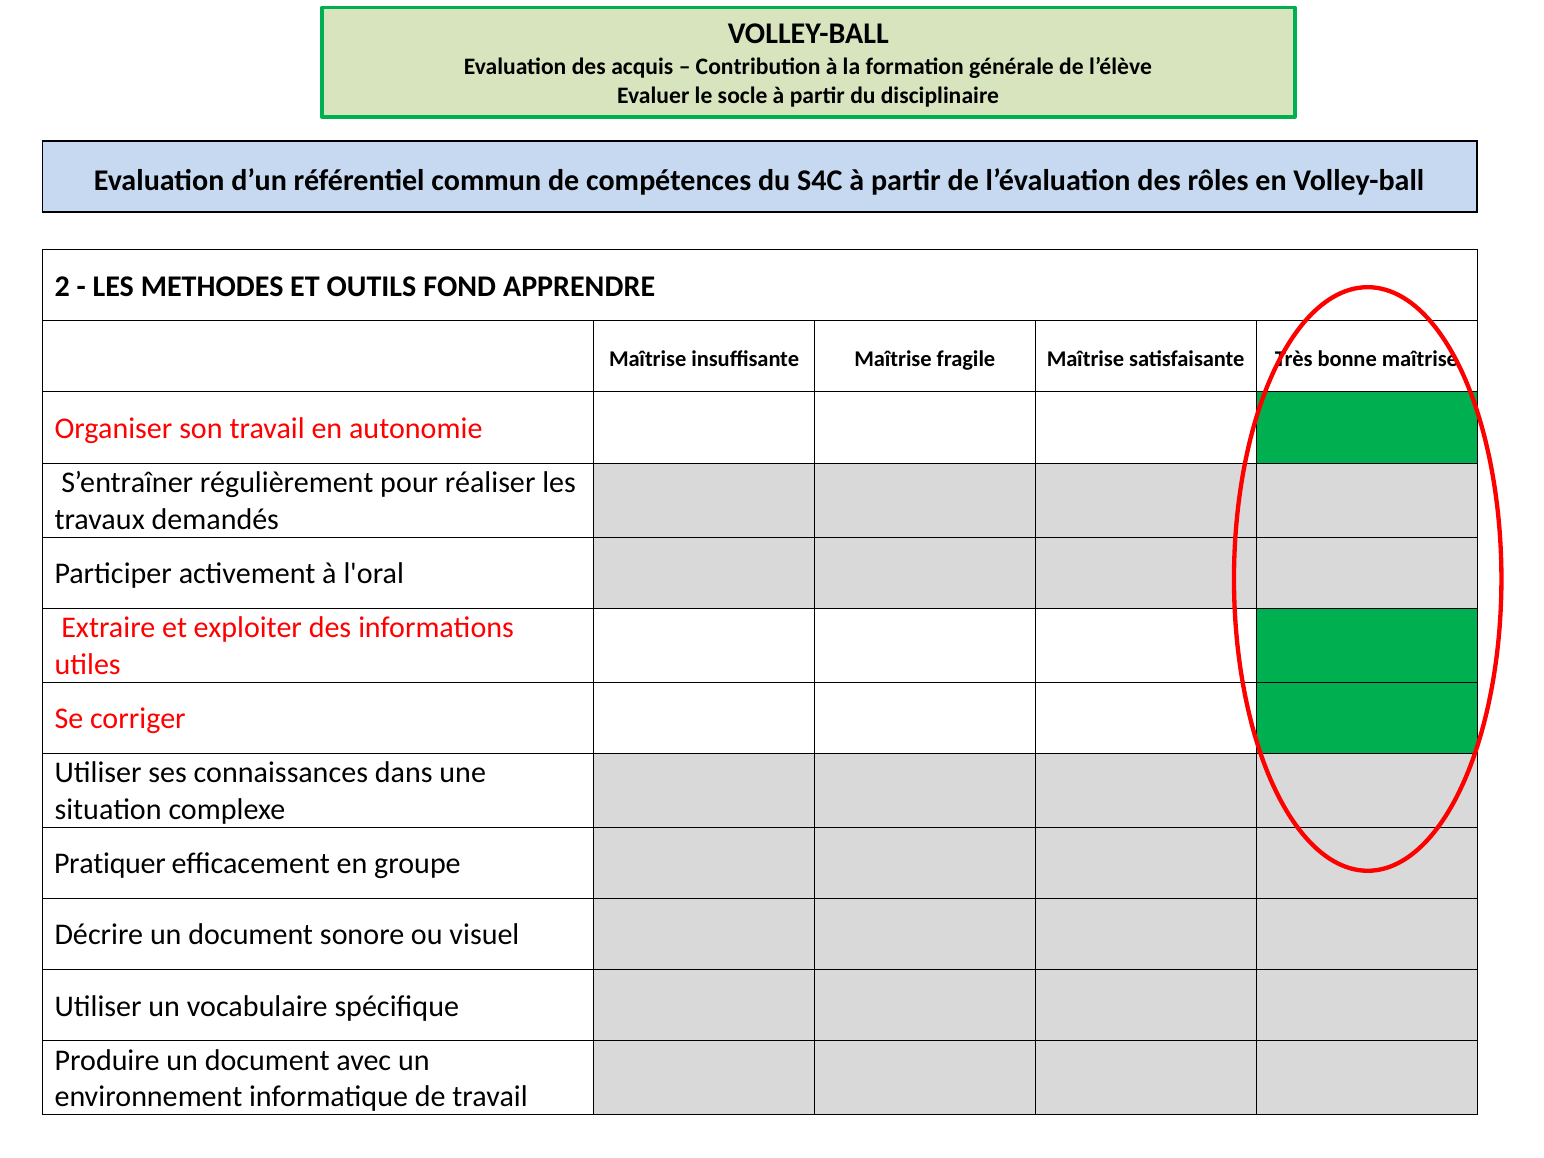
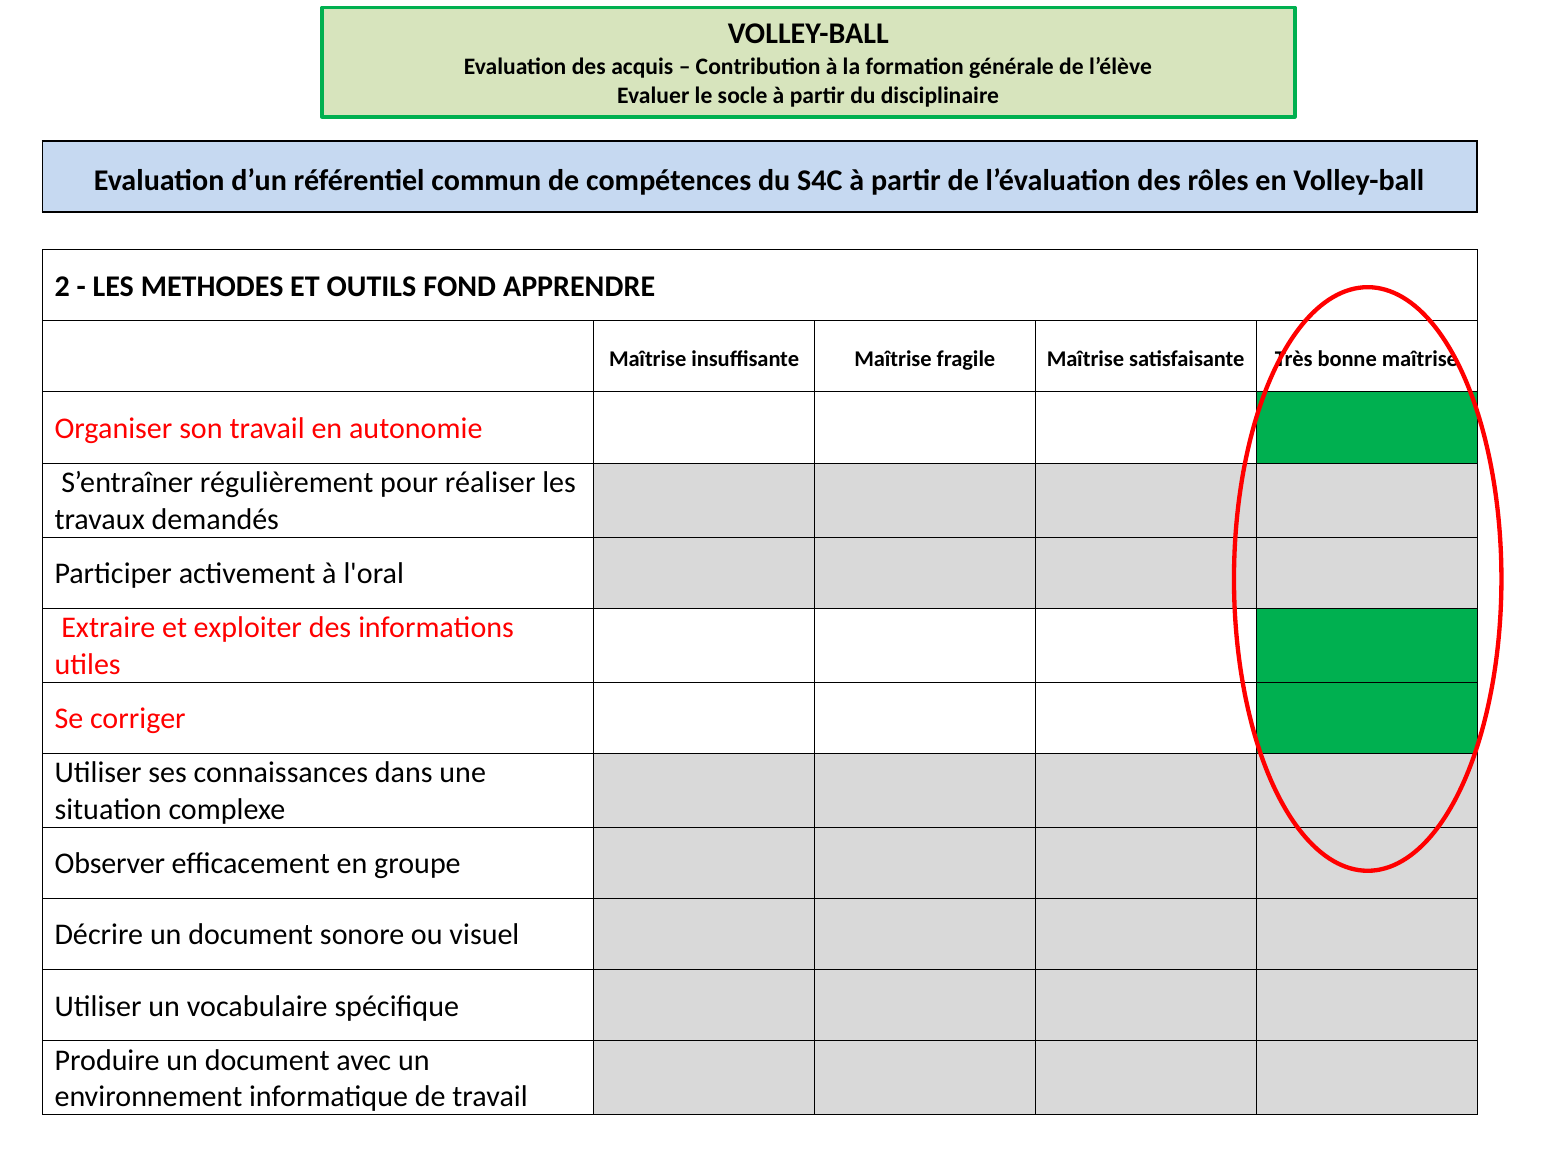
Pratiquer: Pratiquer -> Observer (110, 864)
